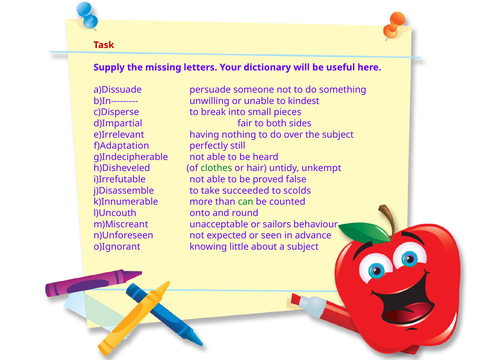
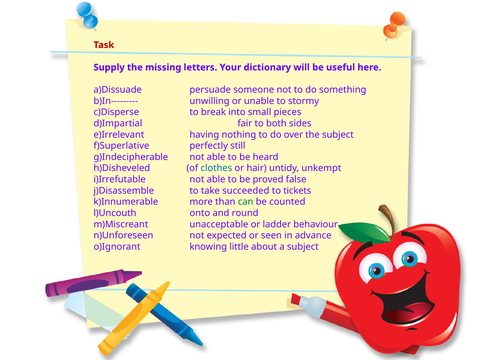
kindest: kindest -> stormy (304, 101)
f)Adaptation: f)Adaptation -> f)Superlative (121, 146)
clothes colour: green -> blue (216, 168)
scolds: scolds -> tickets (297, 191)
sailors: sailors -> ladder (277, 224)
